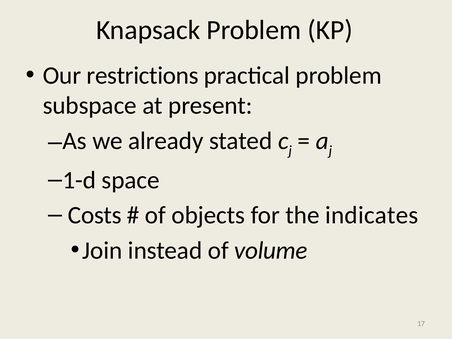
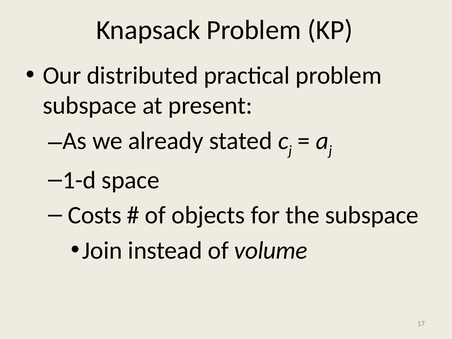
restrictions: restrictions -> distributed (143, 76)
the indicates: indicates -> subspace (372, 215)
